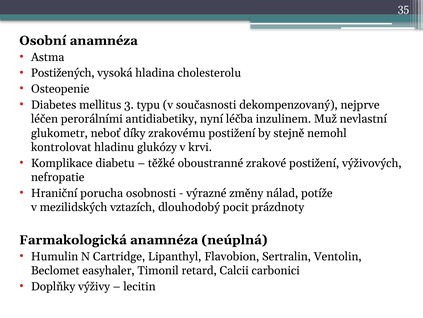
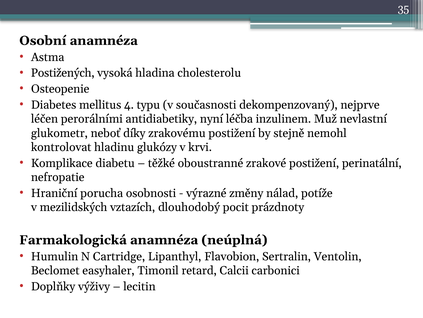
3: 3 -> 4 (129, 105)
výživových: výživových -> perinatální (372, 163)
